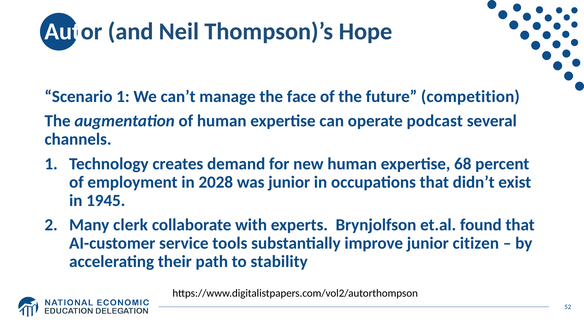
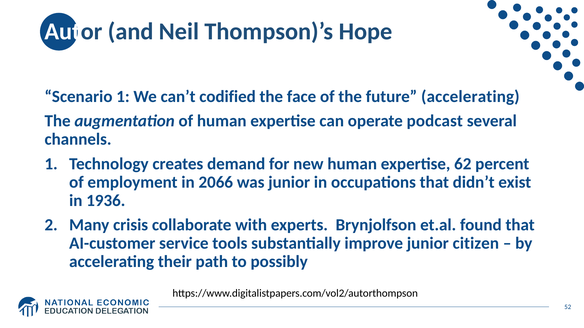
manage: manage -> codified (228, 97)
future competition: competition -> accelerating (470, 97)
68: 68 -> 62 (463, 164)
2028: 2028 -> 2066 (216, 182)
1945: 1945 -> 1936 (106, 201)
clerk: clerk -> crisis (131, 225)
stability: stability -> possibly (279, 262)
